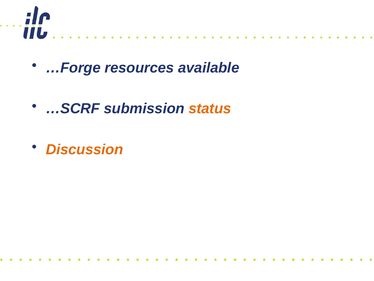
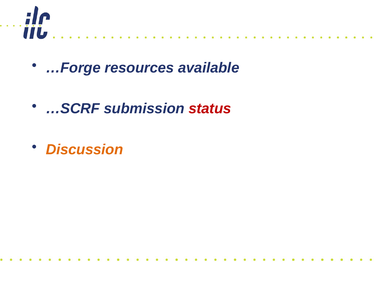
status colour: orange -> red (210, 108)
